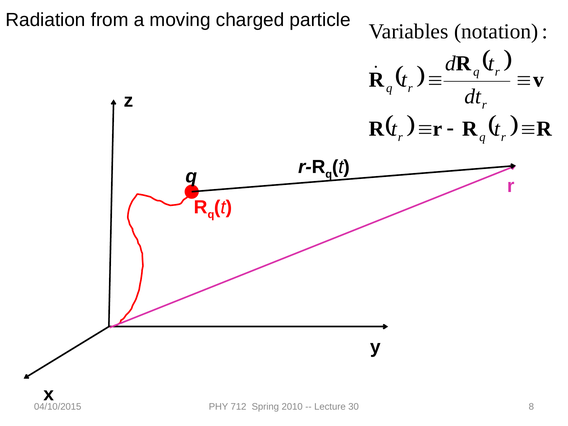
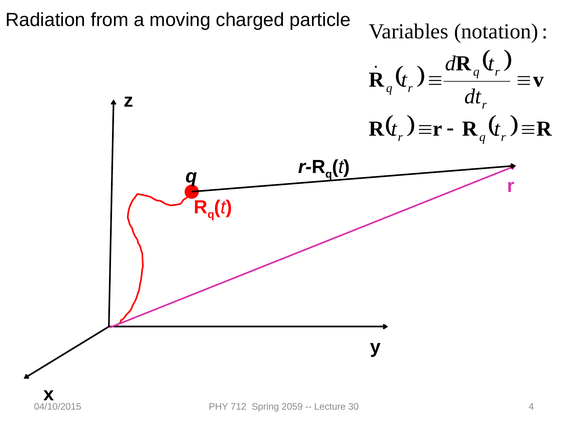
2010: 2010 -> 2059 (292, 407)
8: 8 -> 4 (531, 407)
